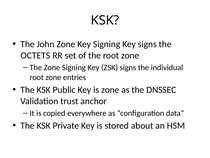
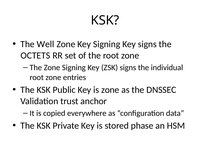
John: John -> Well (46, 44)
about: about -> phase (142, 125)
